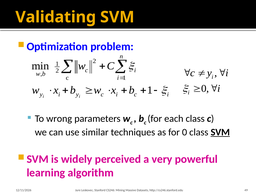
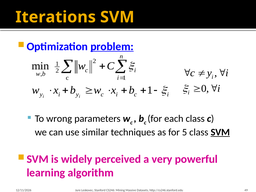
Validating: Validating -> Iterations (56, 17)
problem underline: none -> present (112, 46)
for 0: 0 -> 5 (185, 132)
